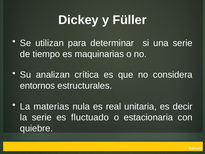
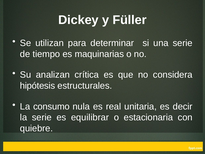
entornos: entornos -> hipótesis (38, 86)
materias: materias -> consumo (51, 106)
fluctuado: fluctuado -> equilibrar (90, 117)
